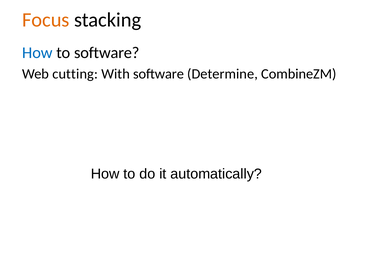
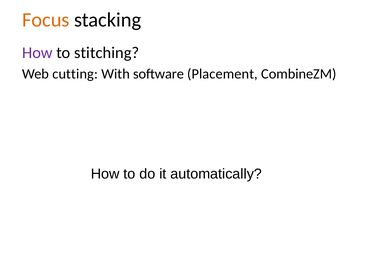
How colour: blue -> purple (37, 53)
to software: software -> stitching (107, 53)
Determine: Determine -> Placement (222, 74)
